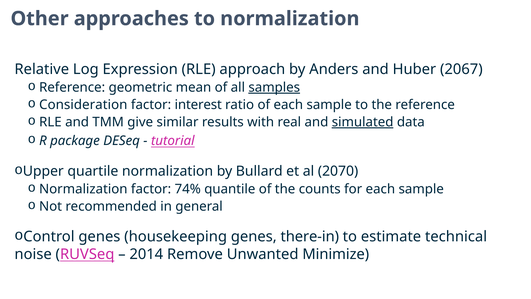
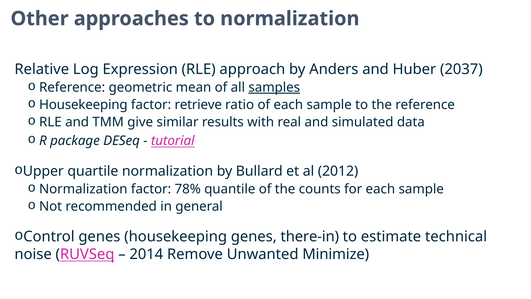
2067: 2067 -> 2037 (461, 69)
Consideration: Consideration -> Housekeeping (83, 105)
interest: interest -> retrieve (198, 105)
simulated underline: present -> none (363, 122)
2070: 2070 -> 2012 (338, 171)
74%: 74% -> 78% (188, 189)
